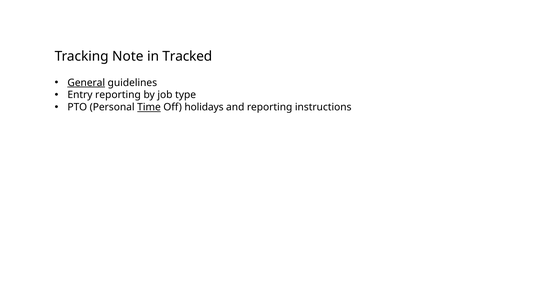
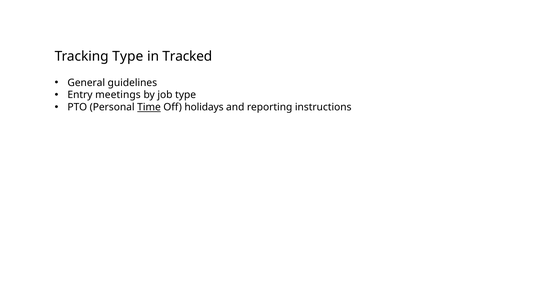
Tracking Note: Note -> Type (128, 56)
General underline: present -> none (86, 83)
Entry reporting: reporting -> meetings (118, 95)
